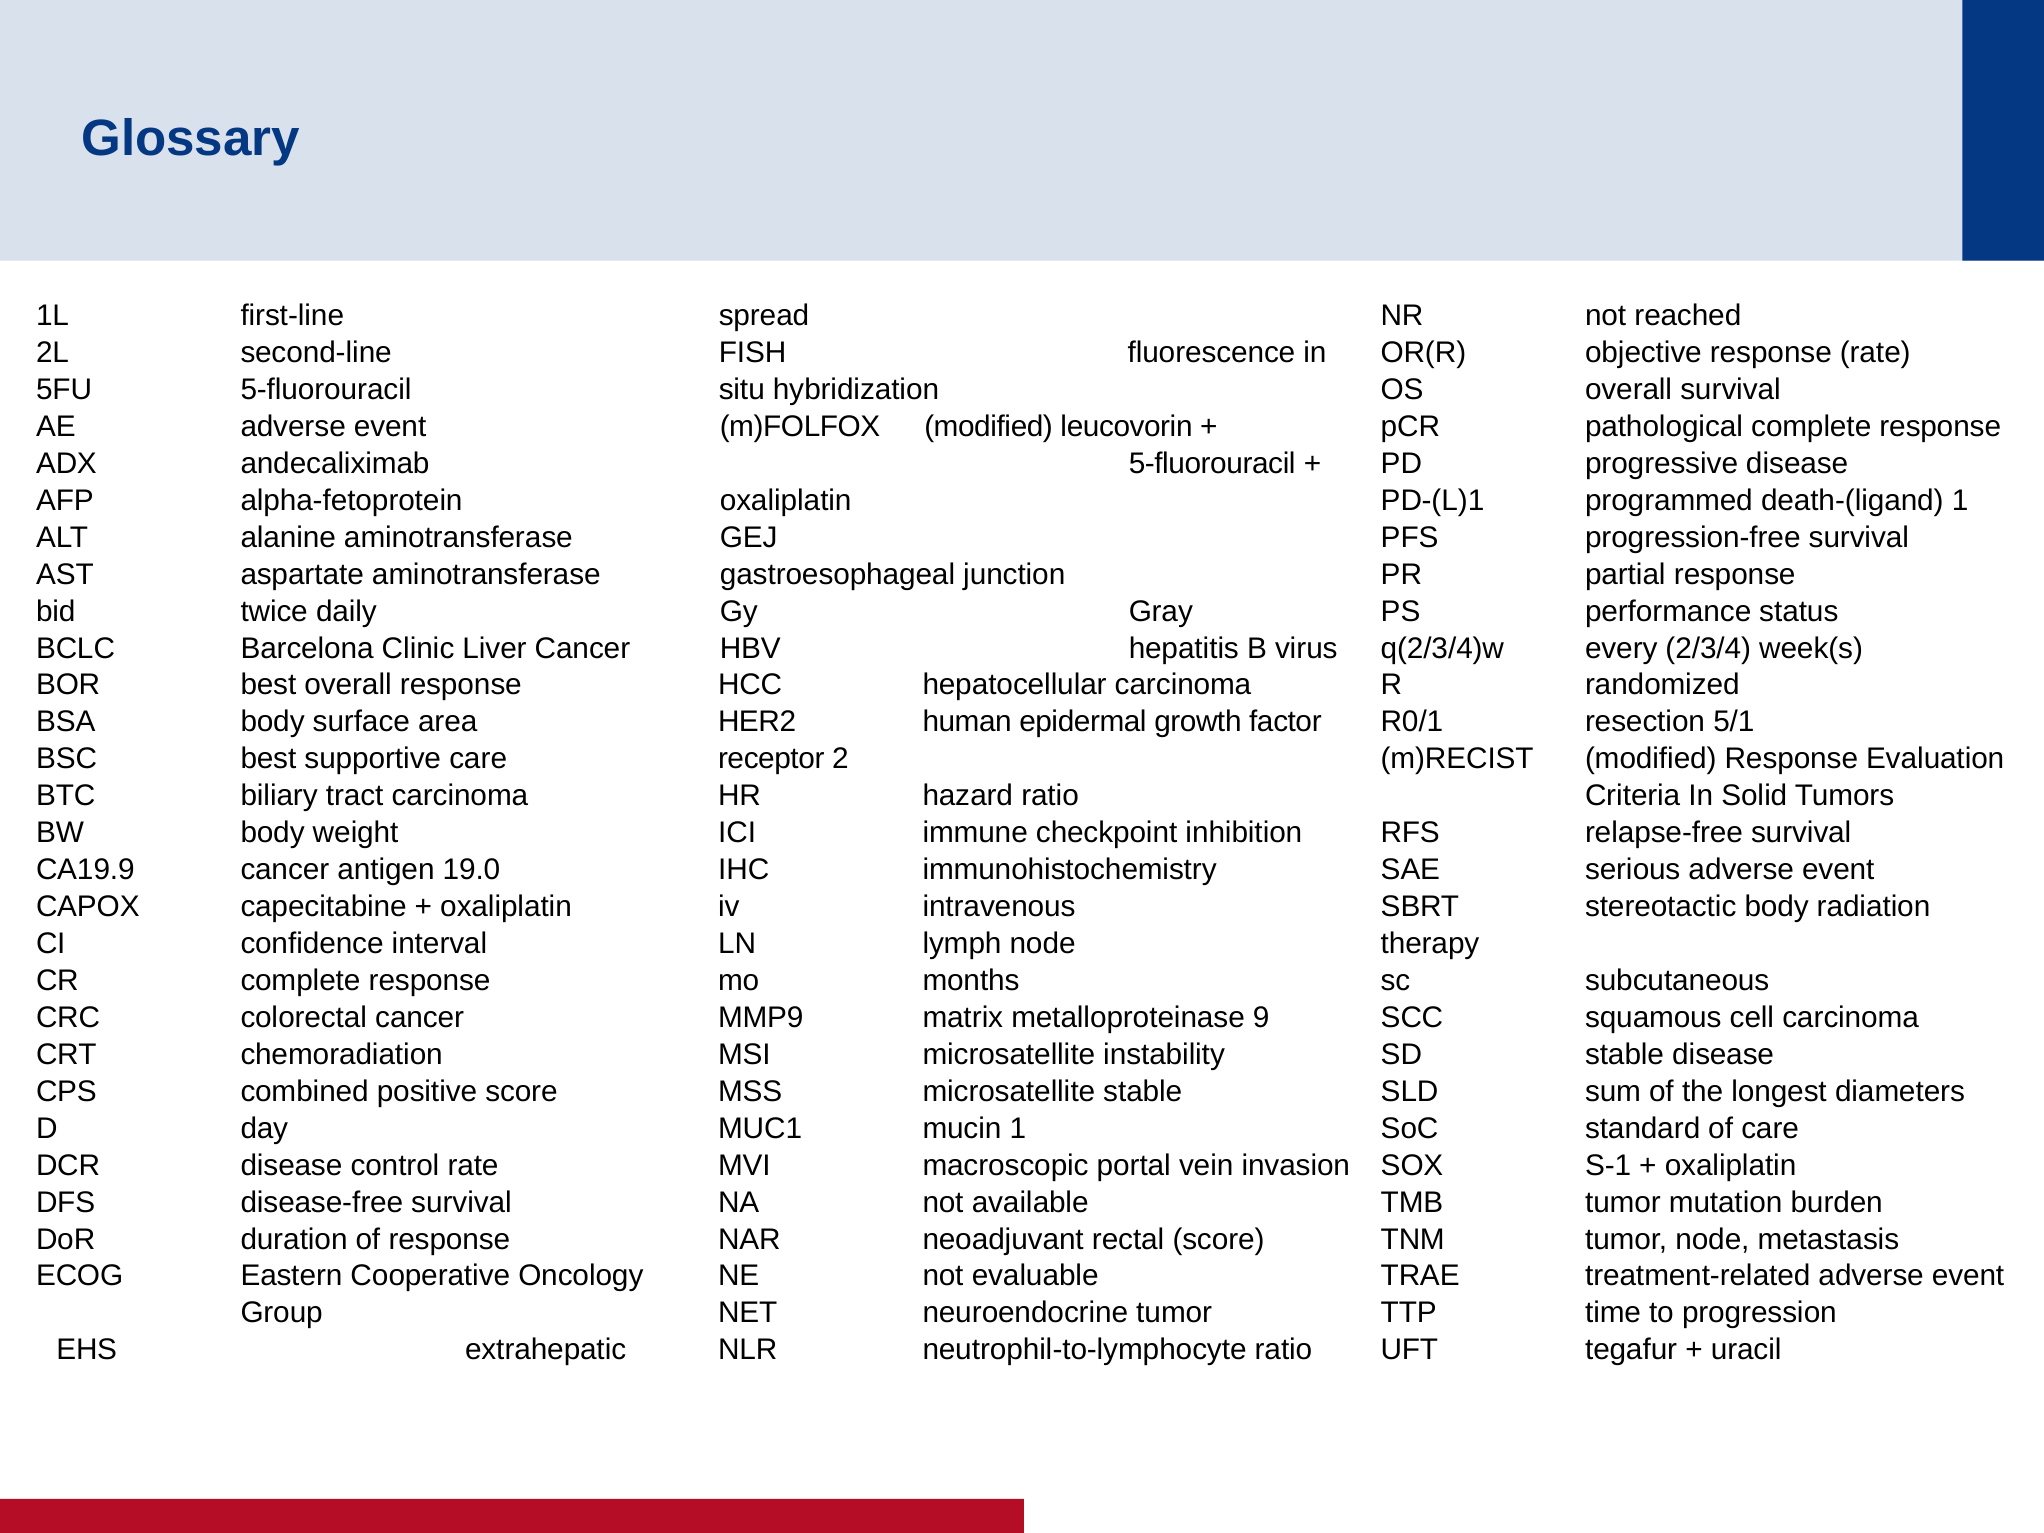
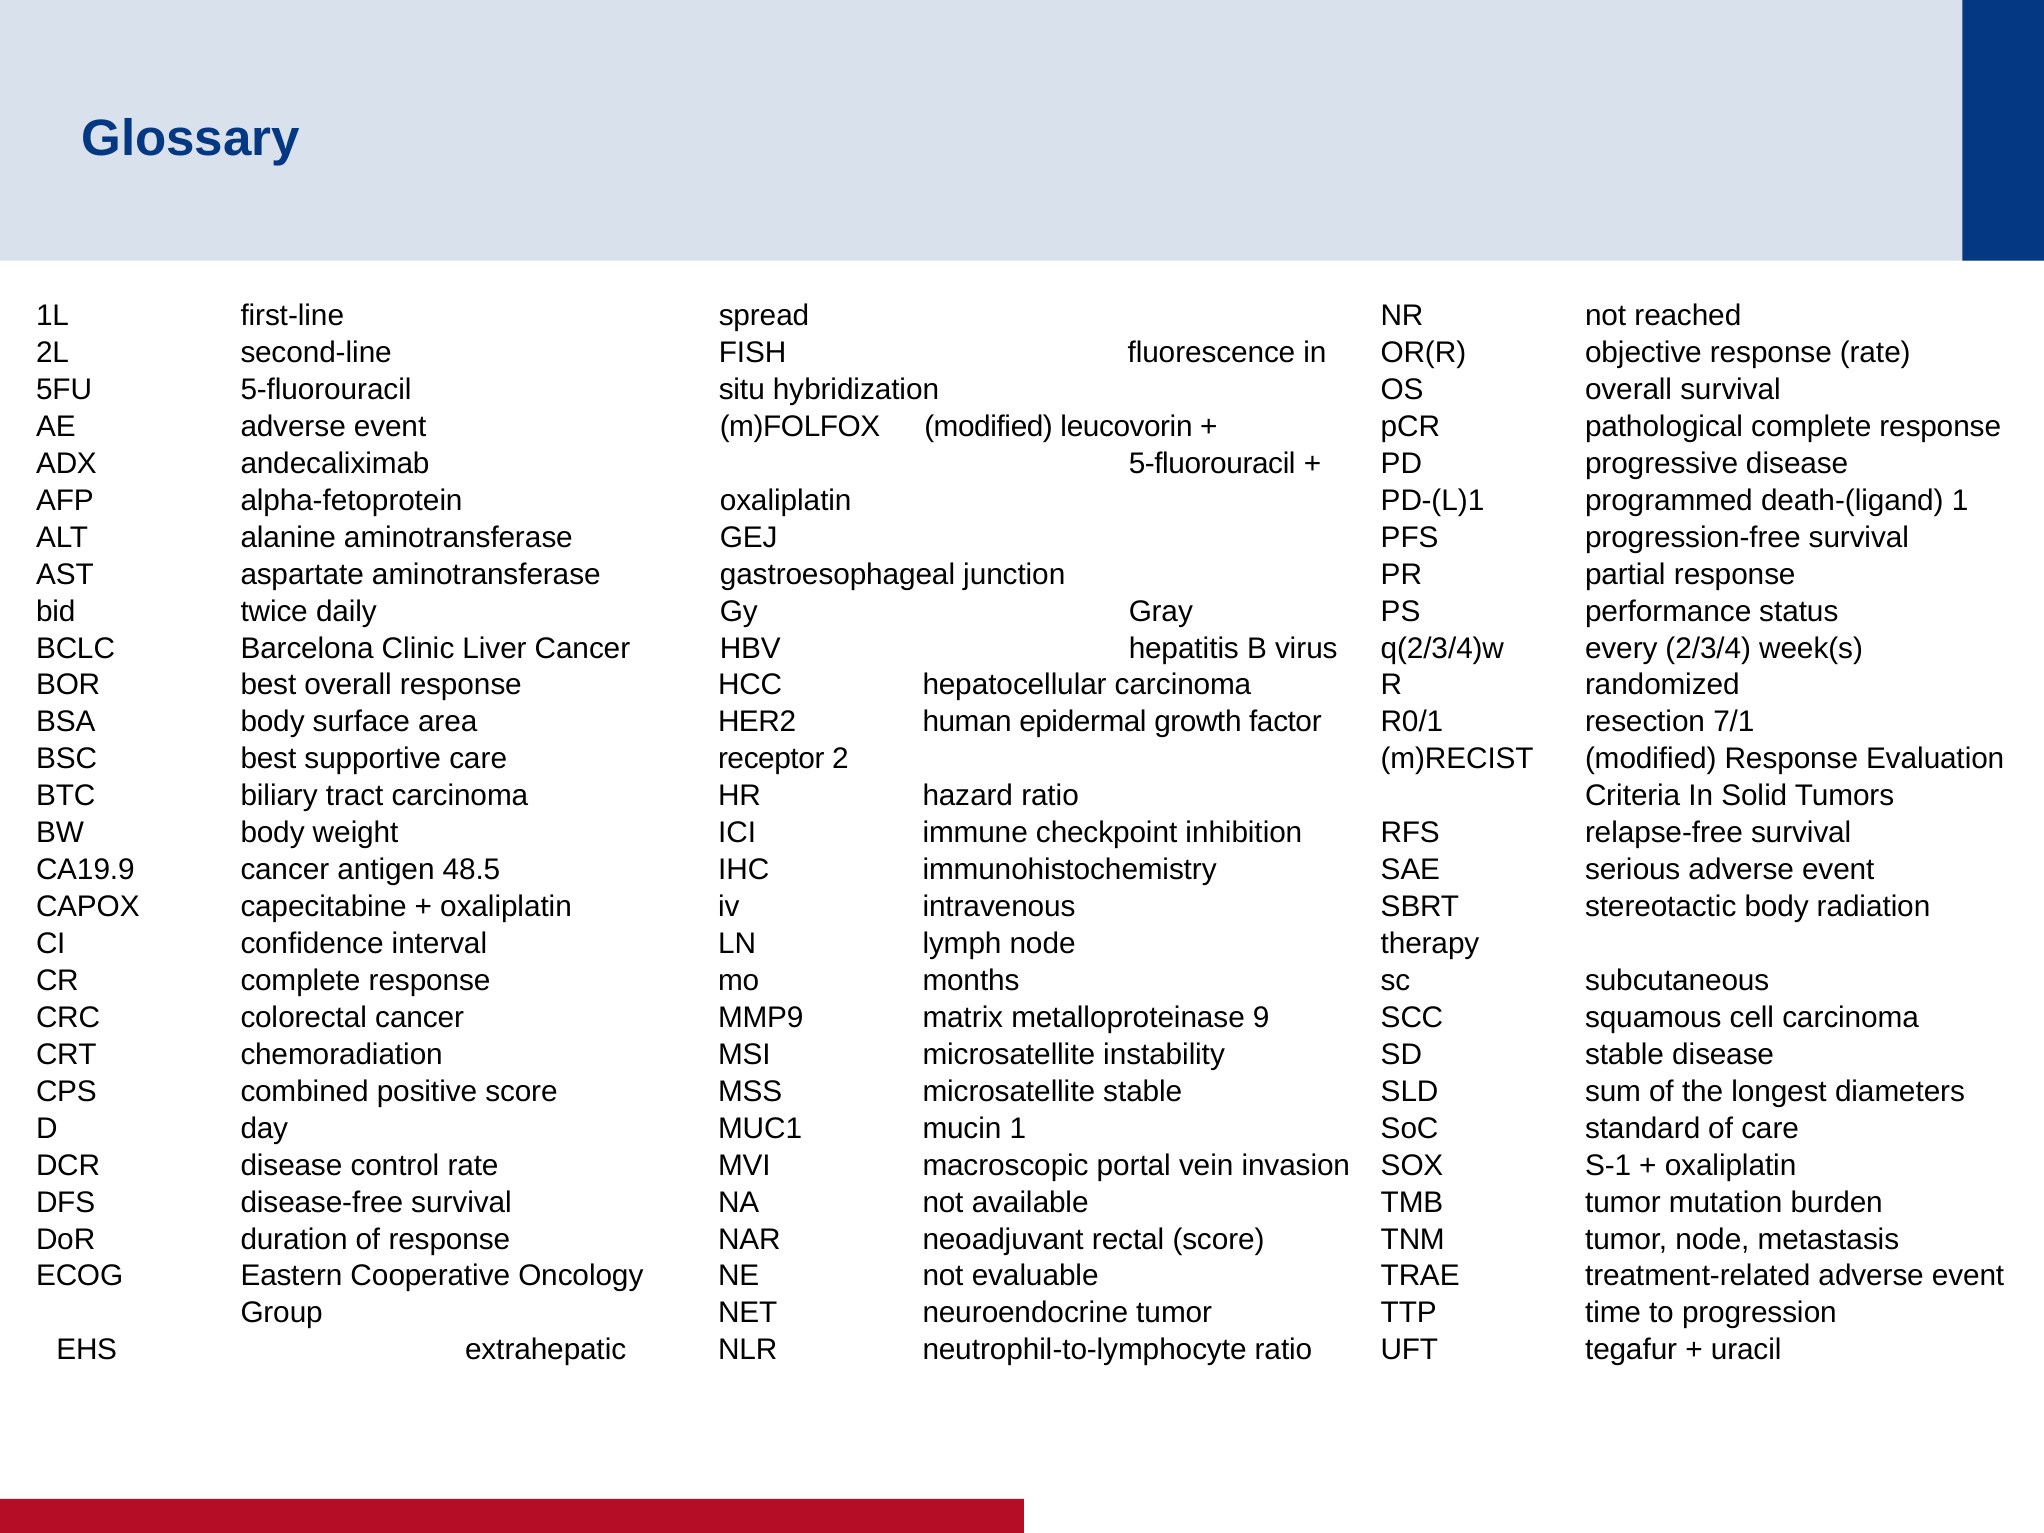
5/1: 5/1 -> 7/1 (1734, 722)
19.0: 19.0 -> 48.5 (471, 870)
